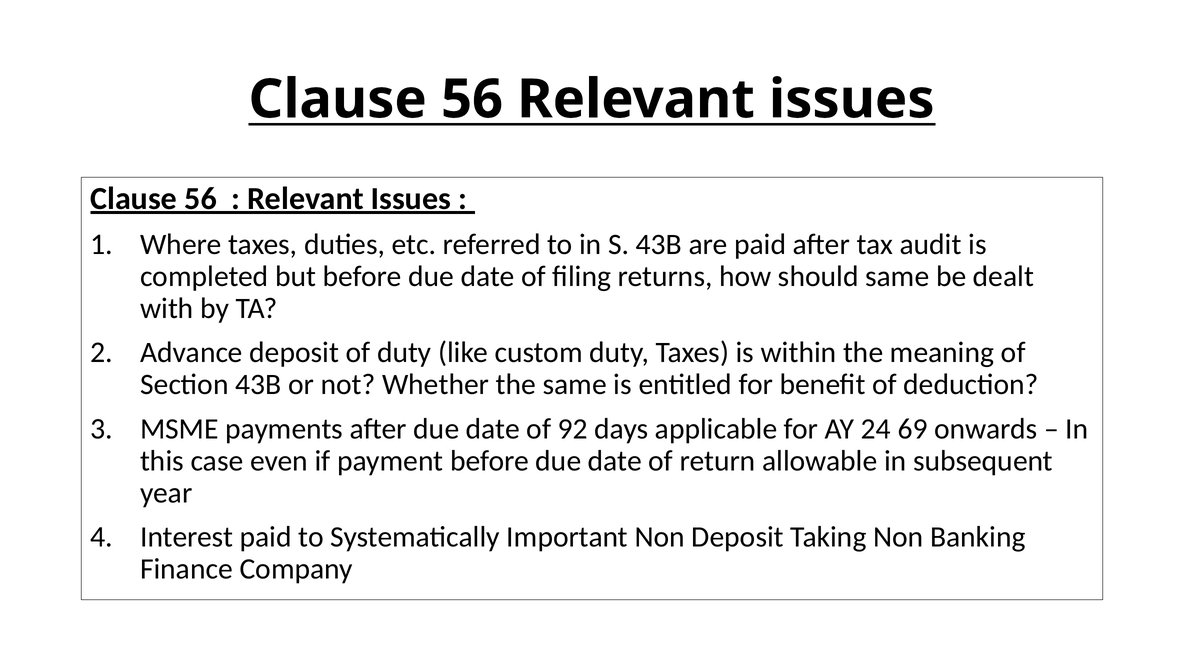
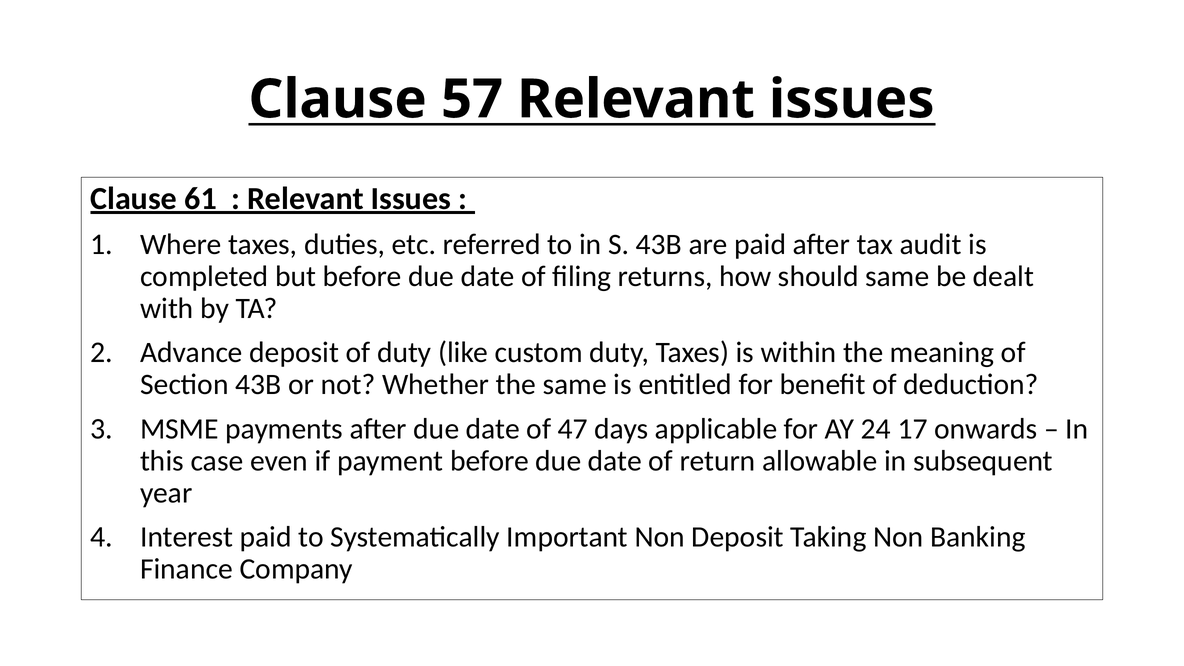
56: 56 -> 57 (472, 99)
56: 56 -> 61 (201, 199)
92: 92 -> 47 (573, 429)
69: 69 -> 17 (913, 429)
